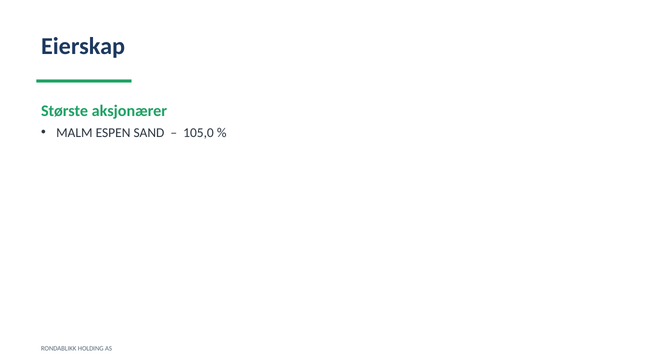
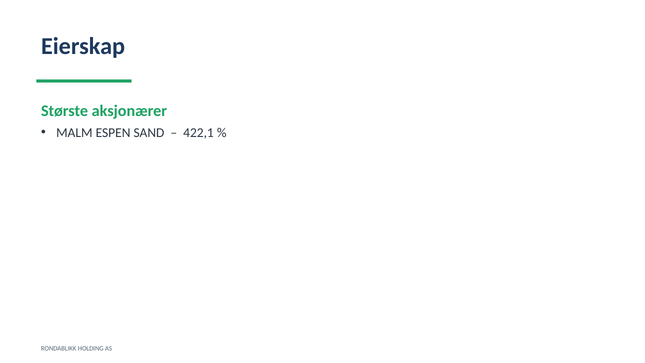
105,0: 105,0 -> 422,1 (199, 133)
